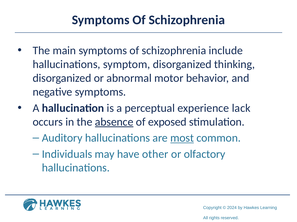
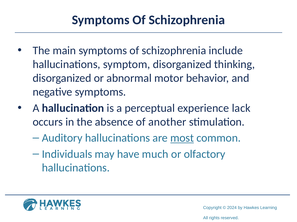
absence underline: present -> none (114, 122)
exposed: exposed -> another (167, 122)
other: other -> much (155, 155)
